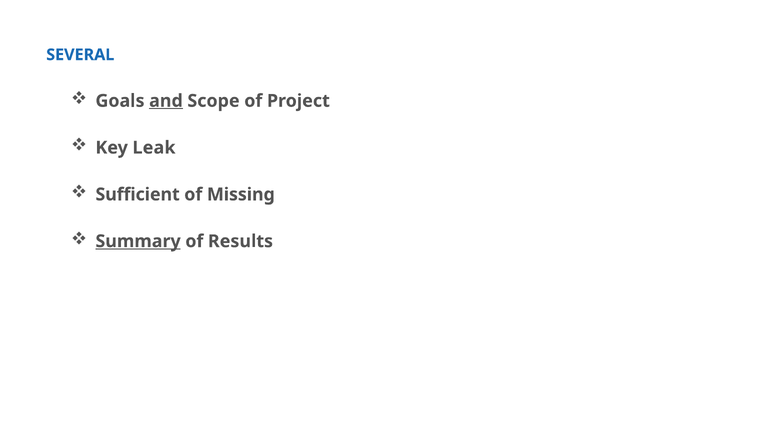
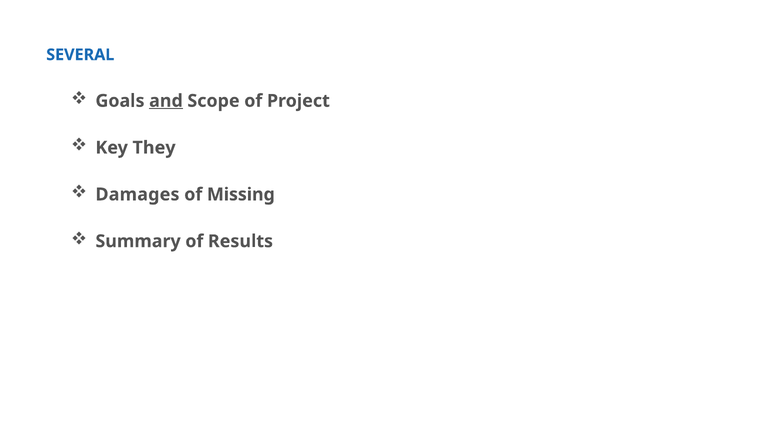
Leak: Leak -> They (154, 148)
Sufficient: Sufficient -> Damages (137, 194)
Summary underline: present -> none (138, 241)
